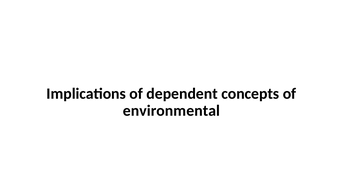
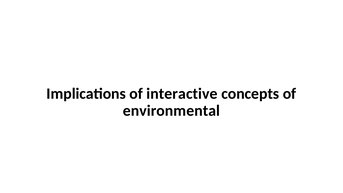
dependent: dependent -> interactive (182, 94)
